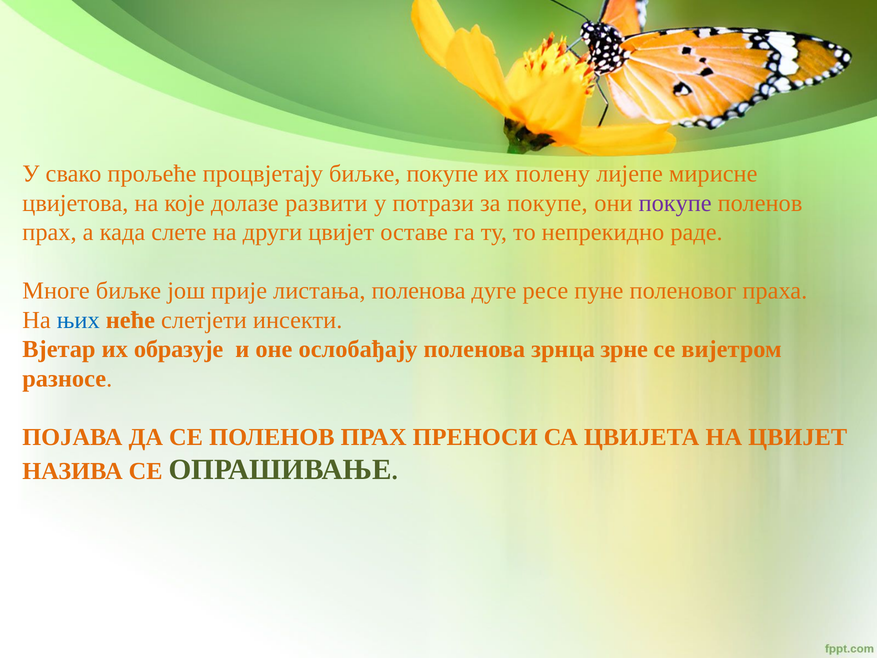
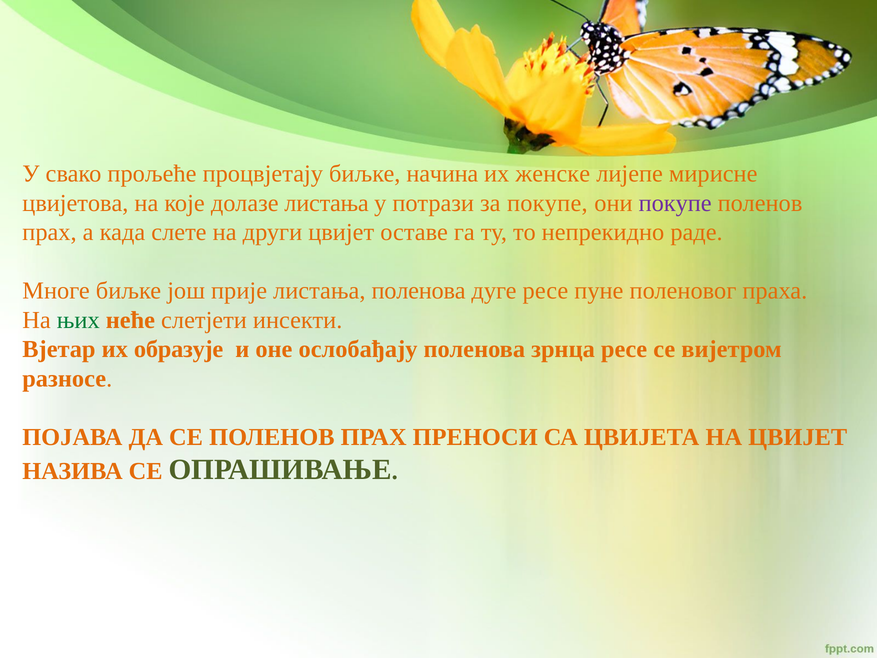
биљке покупе: покупе -> начина (442, 174)
полену: полену -> женске (553, 174)
долазе развити: развити -> листања (327, 203)
њих colour: blue -> green (78, 320)
зрнца зрне: зрне -> ресе (624, 349)
